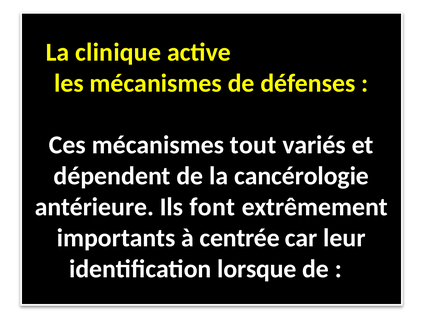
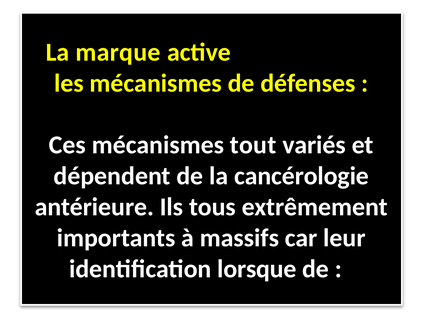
clinique: clinique -> marque (118, 52)
font: font -> tous (213, 207)
centrée: centrée -> massifs (239, 238)
